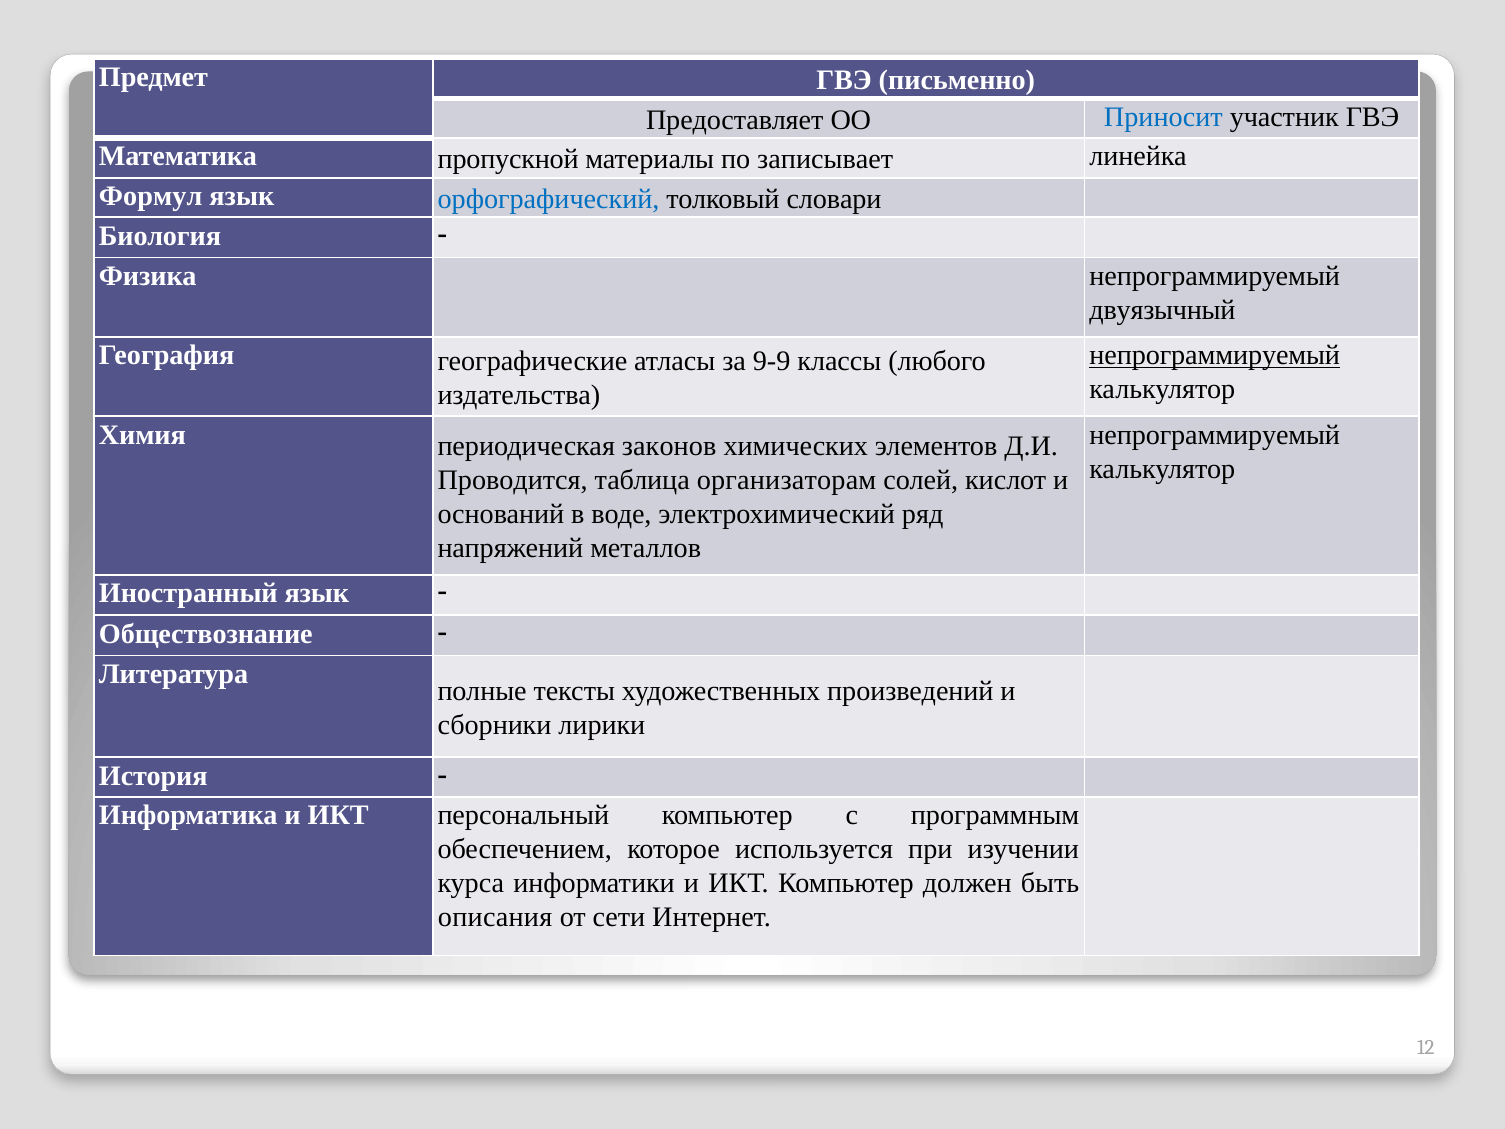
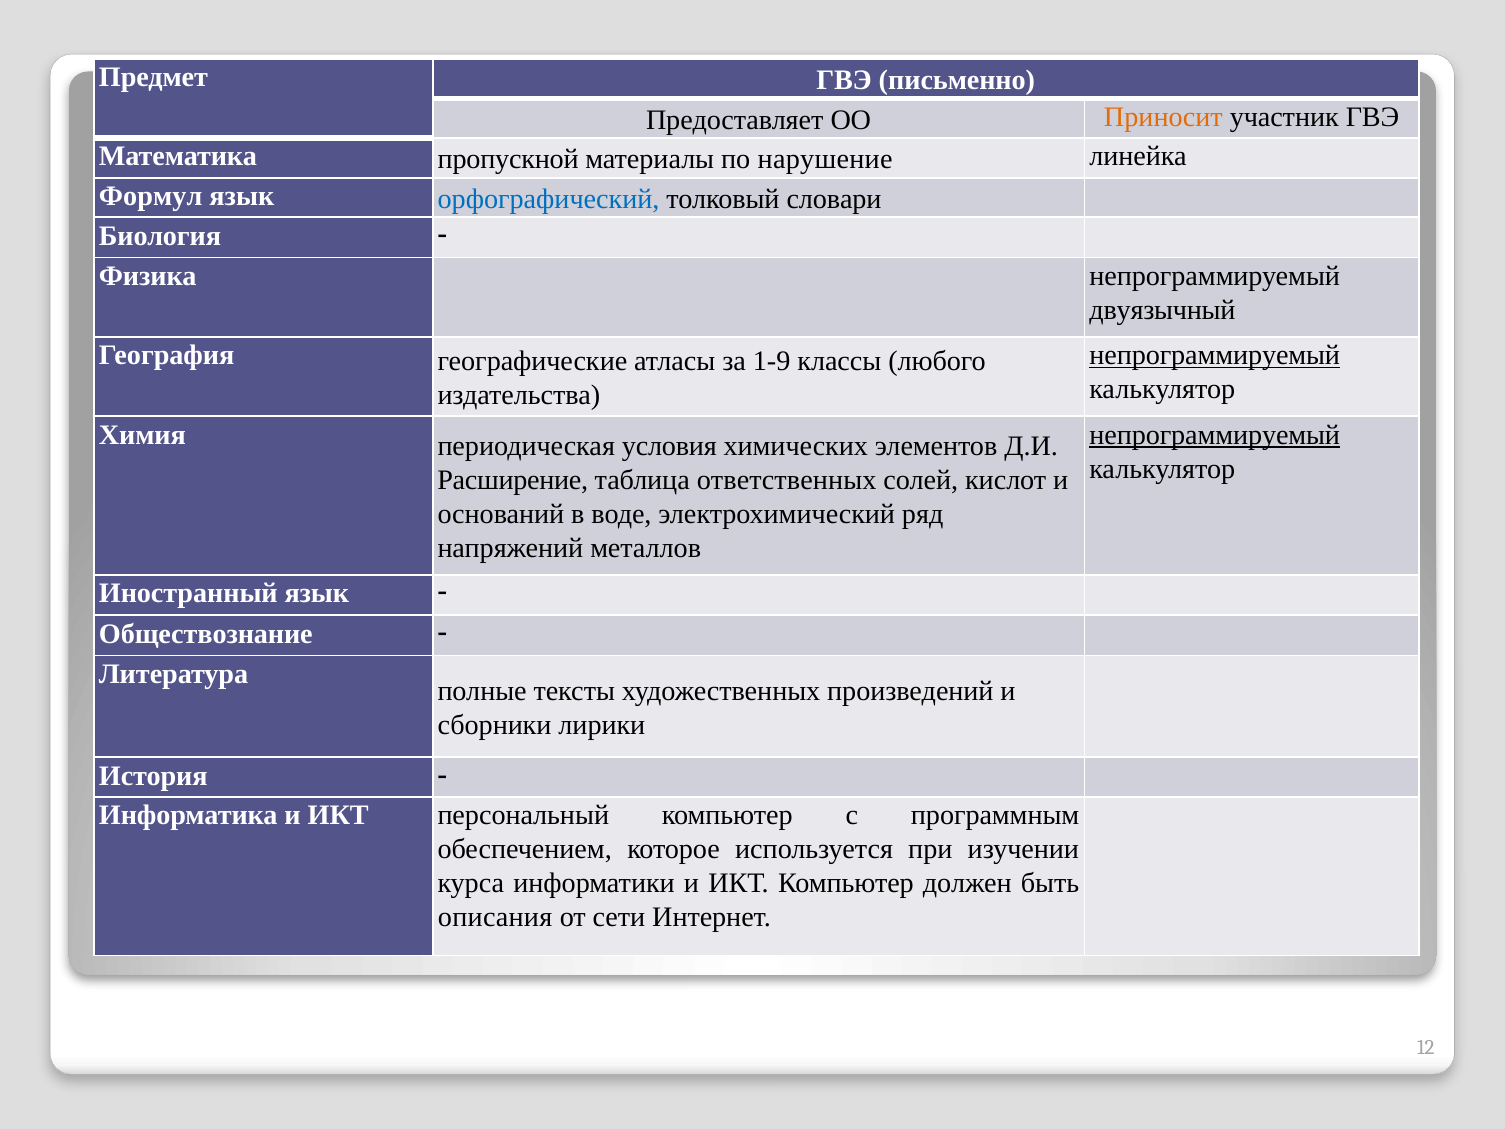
Приносит colour: blue -> orange (1163, 117)
записывает: записывает -> нарушение (825, 159)
9-9: 9-9 -> 1-9 (772, 361)
законов: законов -> условия (669, 446)
непрограммируемый underline: none -> present (1215, 435)
Проводится: Проводится -> Расширение (513, 480)
организаторам: организаторам -> ответственных (787, 480)
